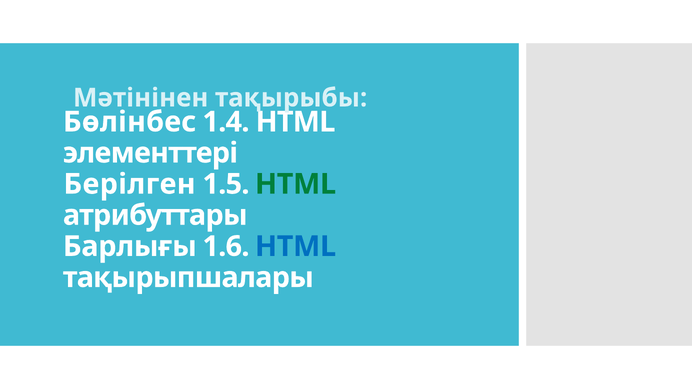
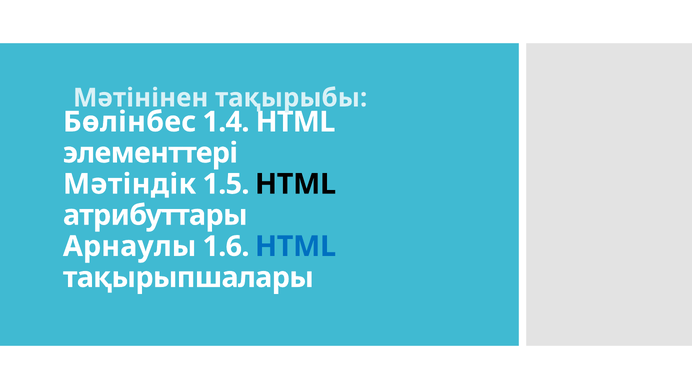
Берілген: Берілген -> Мәтіндік (130, 184)
HTML colour: green -> black (296, 184)
Барлығы: Барлығы -> Арнаулы (130, 247)
